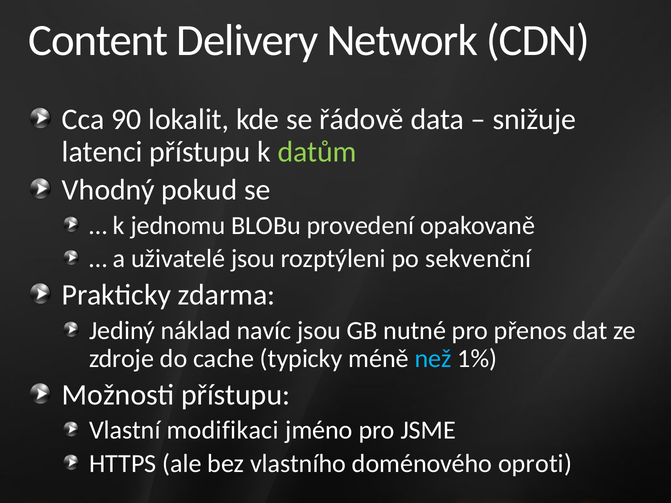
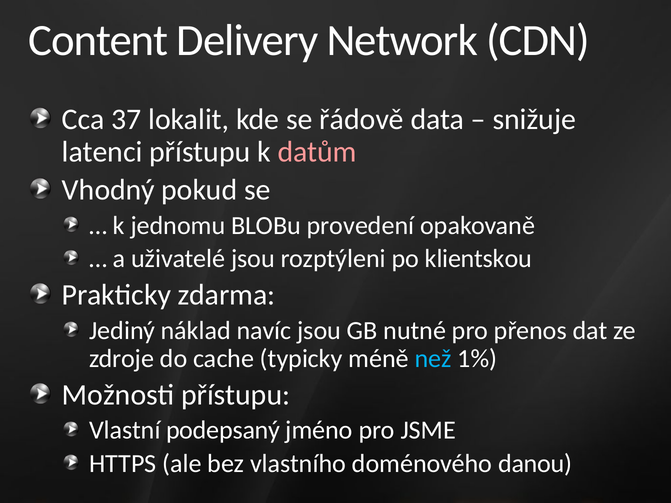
90: 90 -> 37 (126, 120)
datům colour: light green -> pink (317, 152)
sekvenční: sekvenční -> klientskou (478, 259)
modifikaci: modifikaci -> podepsaný (223, 430)
oproti: oproti -> danou (535, 464)
